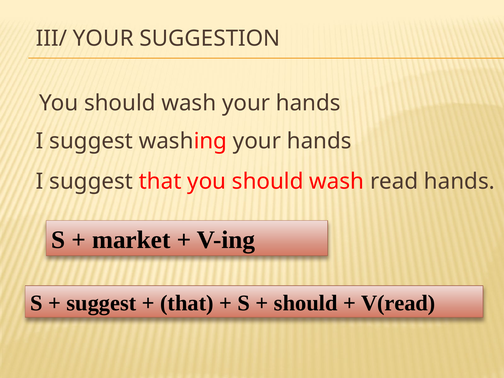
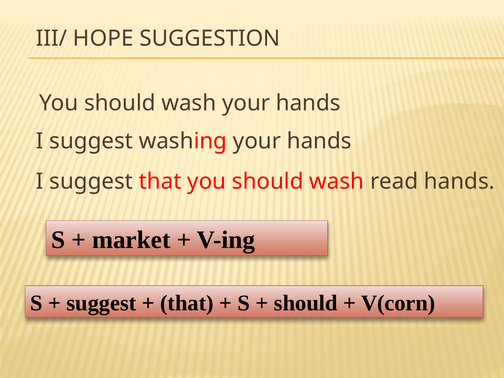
III/ YOUR: YOUR -> HOPE (103, 39)
V(read: V(read -> V(corn (398, 303)
